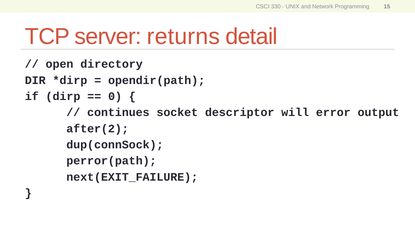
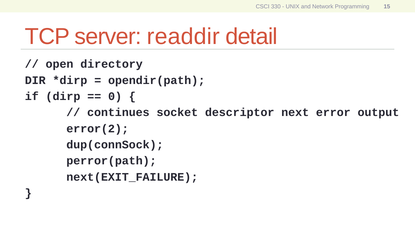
returns: returns -> readdir (183, 37)
will: will -> next (295, 113)
after(2: after(2 -> error(2 (98, 129)
